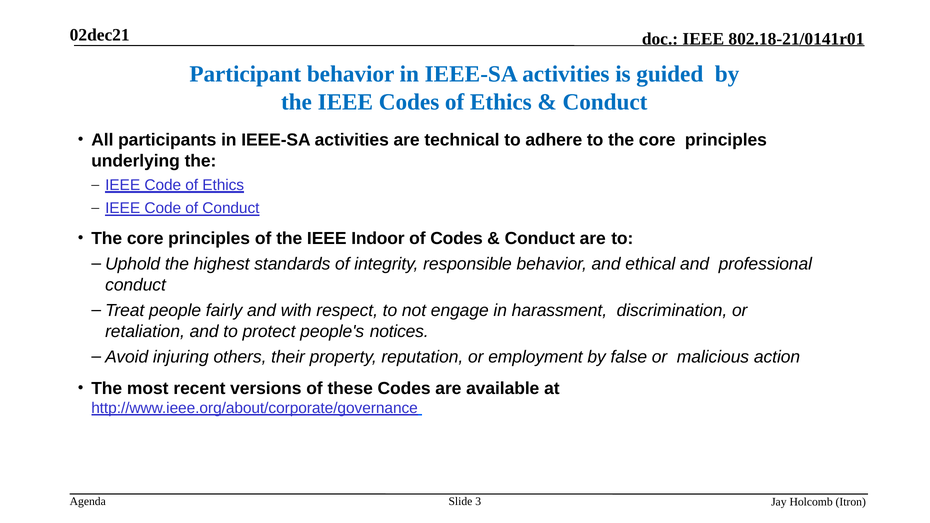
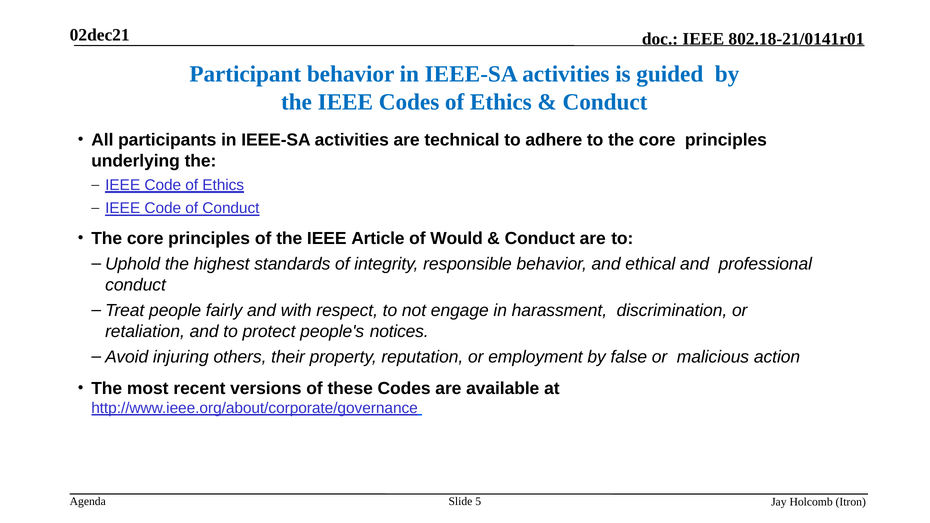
Indoor: Indoor -> Article (378, 239)
of Codes: Codes -> Would (457, 239)
3: 3 -> 5 (478, 502)
